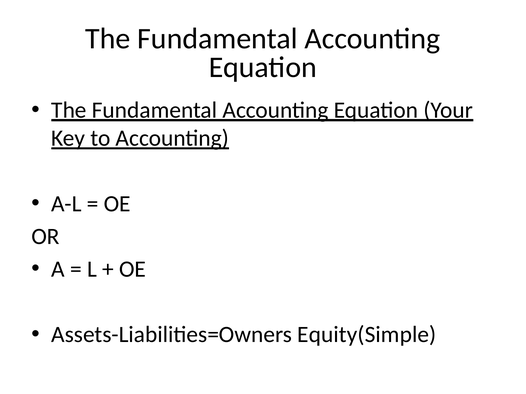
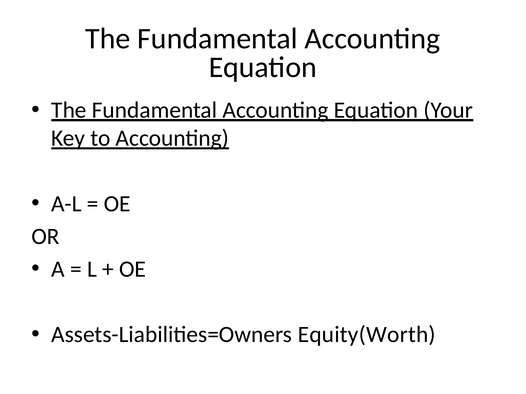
Equity(Simple: Equity(Simple -> Equity(Worth (367, 335)
